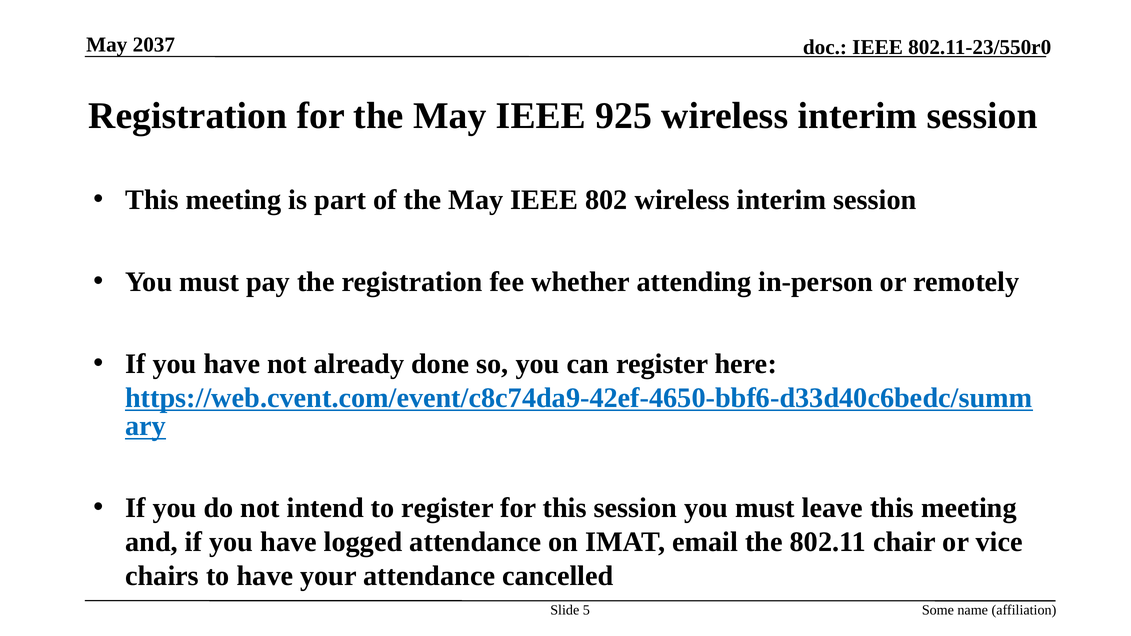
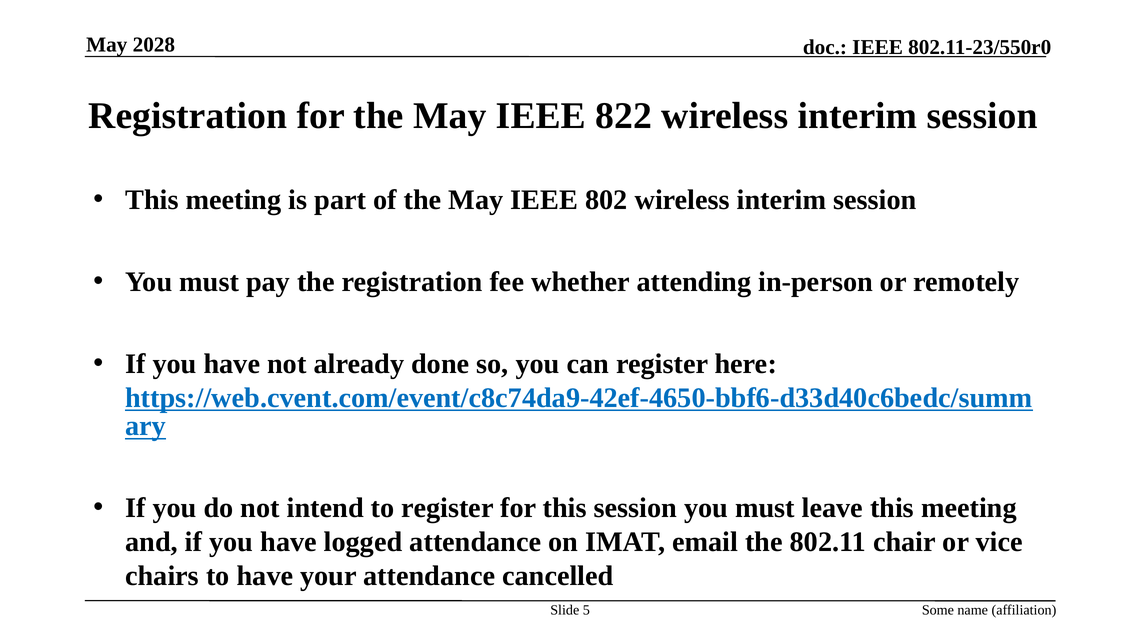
2037: 2037 -> 2028 (154, 45)
925: 925 -> 822 (624, 116)
